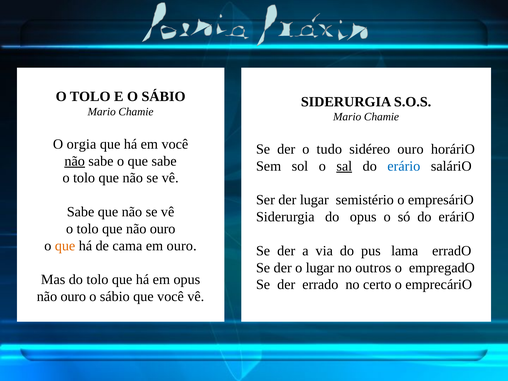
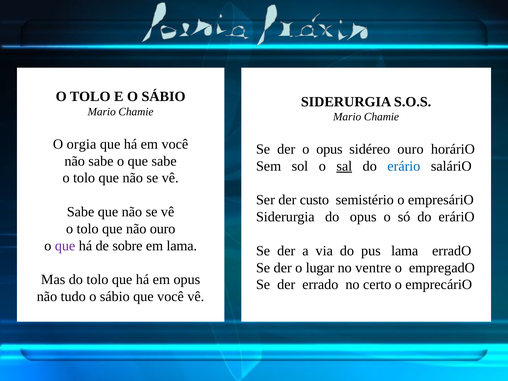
o tudo: tudo -> opus (329, 149)
não underline: present -> none (75, 161)
der lugar: lugar -> custo (314, 200)
que colour: orange -> purple (65, 246)
cama: cama -> sobre (127, 246)
em ouro: ouro -> lama (182, 246)
outros: outros -> ventre (373, 268)
ouro: ouro -> tudo (73, 297)
